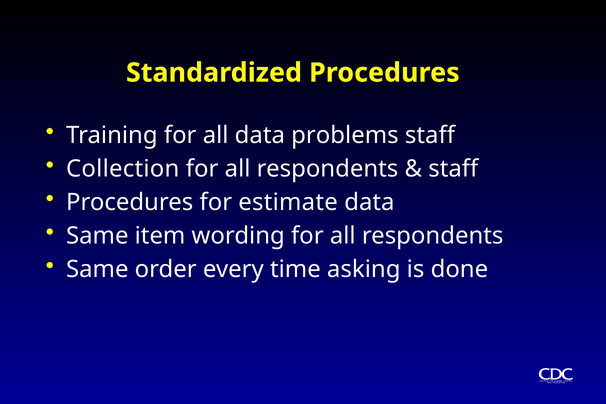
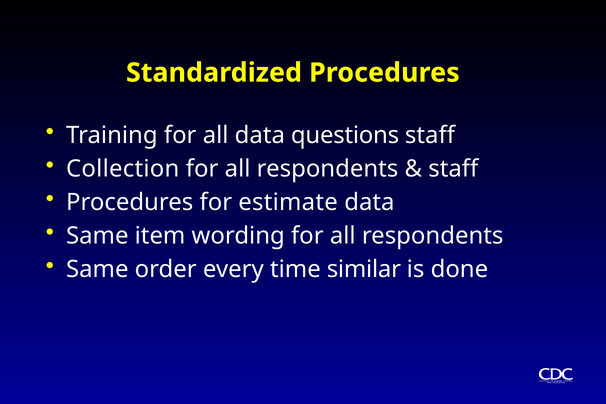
problems: problems -> questions (345, 135)
asking: asking -> similar (364, 270)
